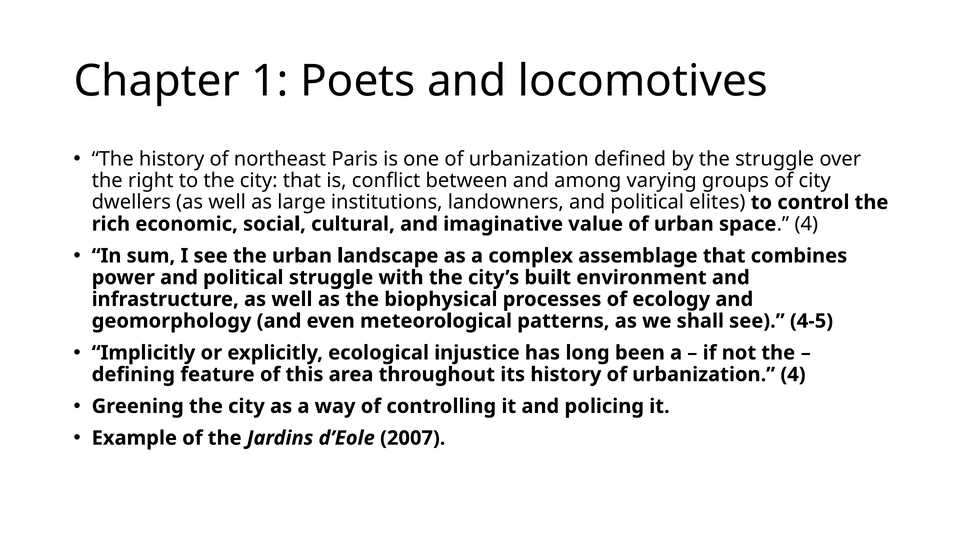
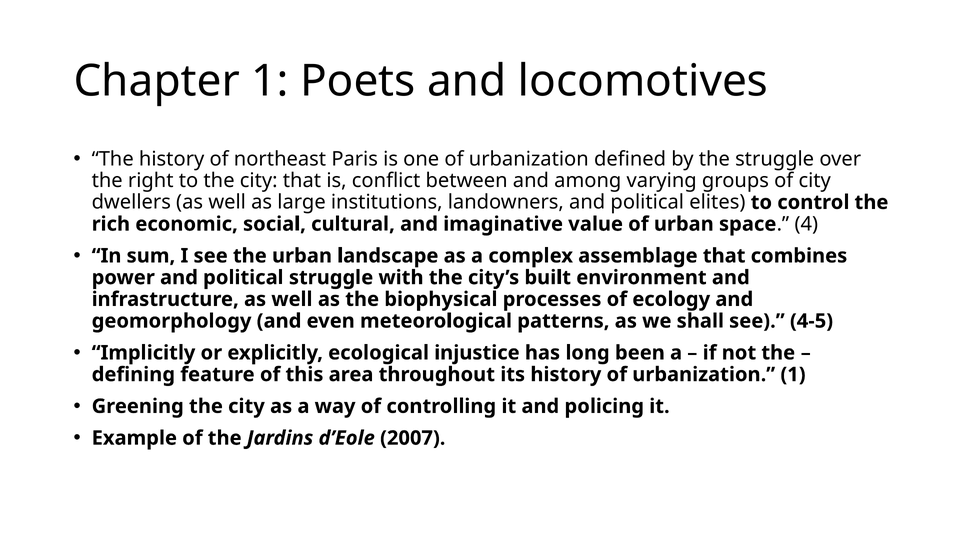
urbanization 4: 4 -> 1 (793, 374)
